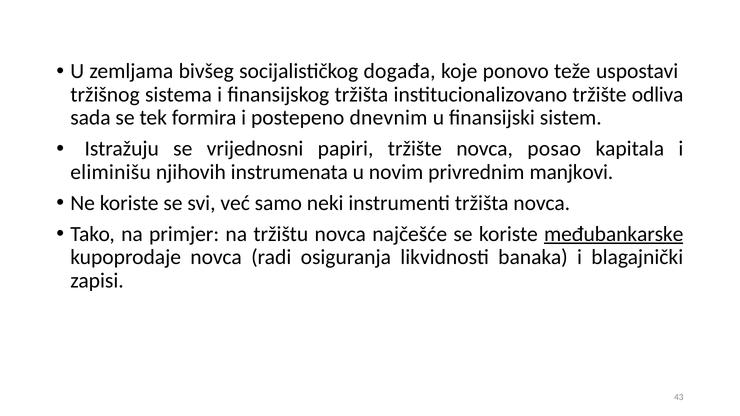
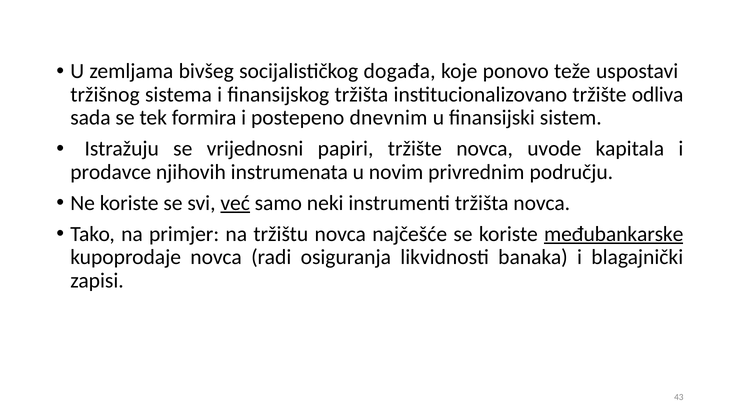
posao: posao -> uvode (554, 149)
eliminišu: eliminišu -> prodavce (111, 172)
manjkovi: manjkovi -> području (571, 172)
već underline: none -> present (235, 203)
